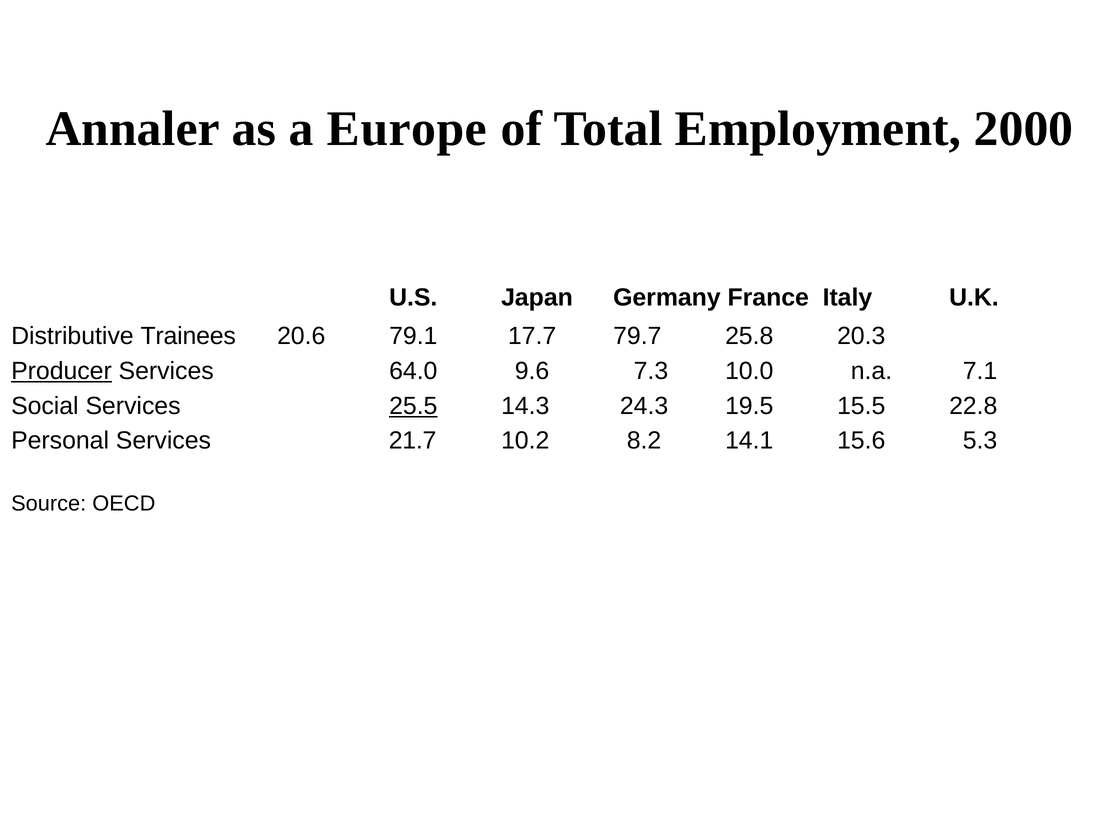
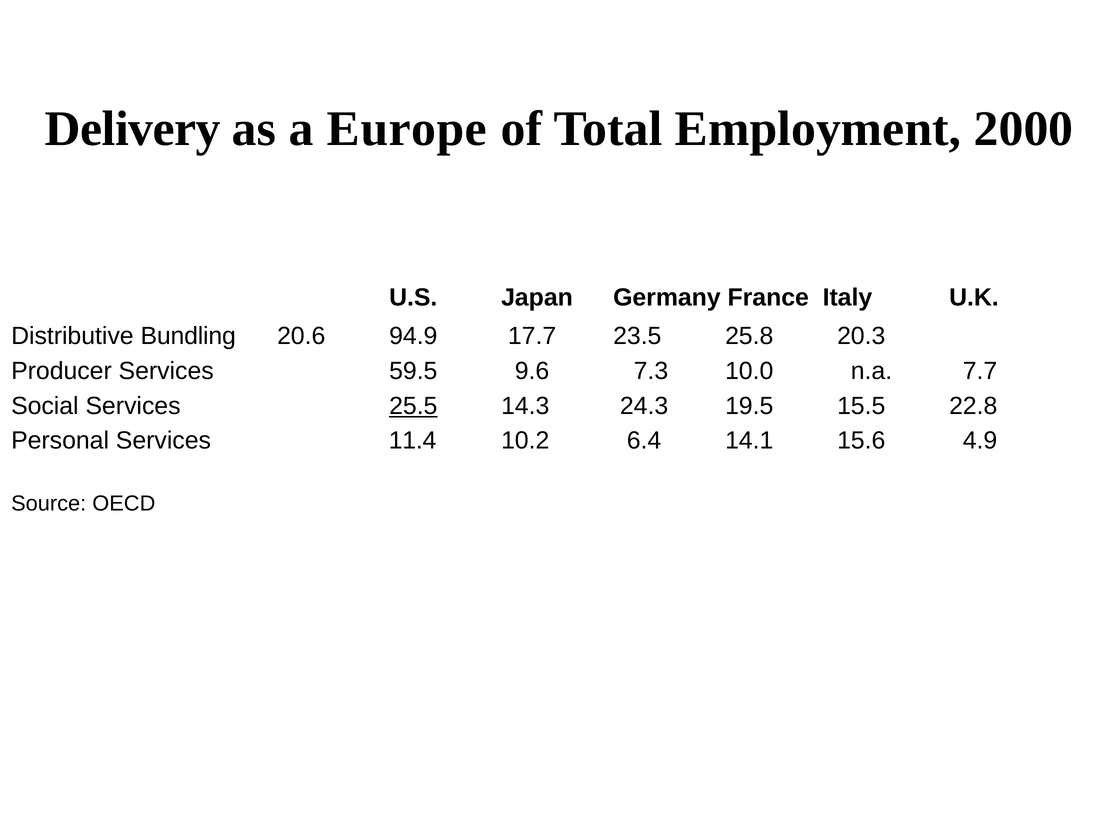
Annaler: Annaler -> Delivery (133, 129)
Trainees: Trainees -> Bundling (188, 336)
79.1: 79.1 -> 94.9 (413, 336)
79.7: 79.7 -> 23.5 (637, 336)
Producer underline: present -> none (62, 371)
64.0: 64.0 -> 59.5 (413, 371)
7.1: 7.1 -> 7.7 (980, 371)
21.7: 21.7 -> 11.4 (413, 441)
8.2: 8.2 -> 6.4 (644, 441)
5.3: 5.3 -> 4.9 (980, 441)
